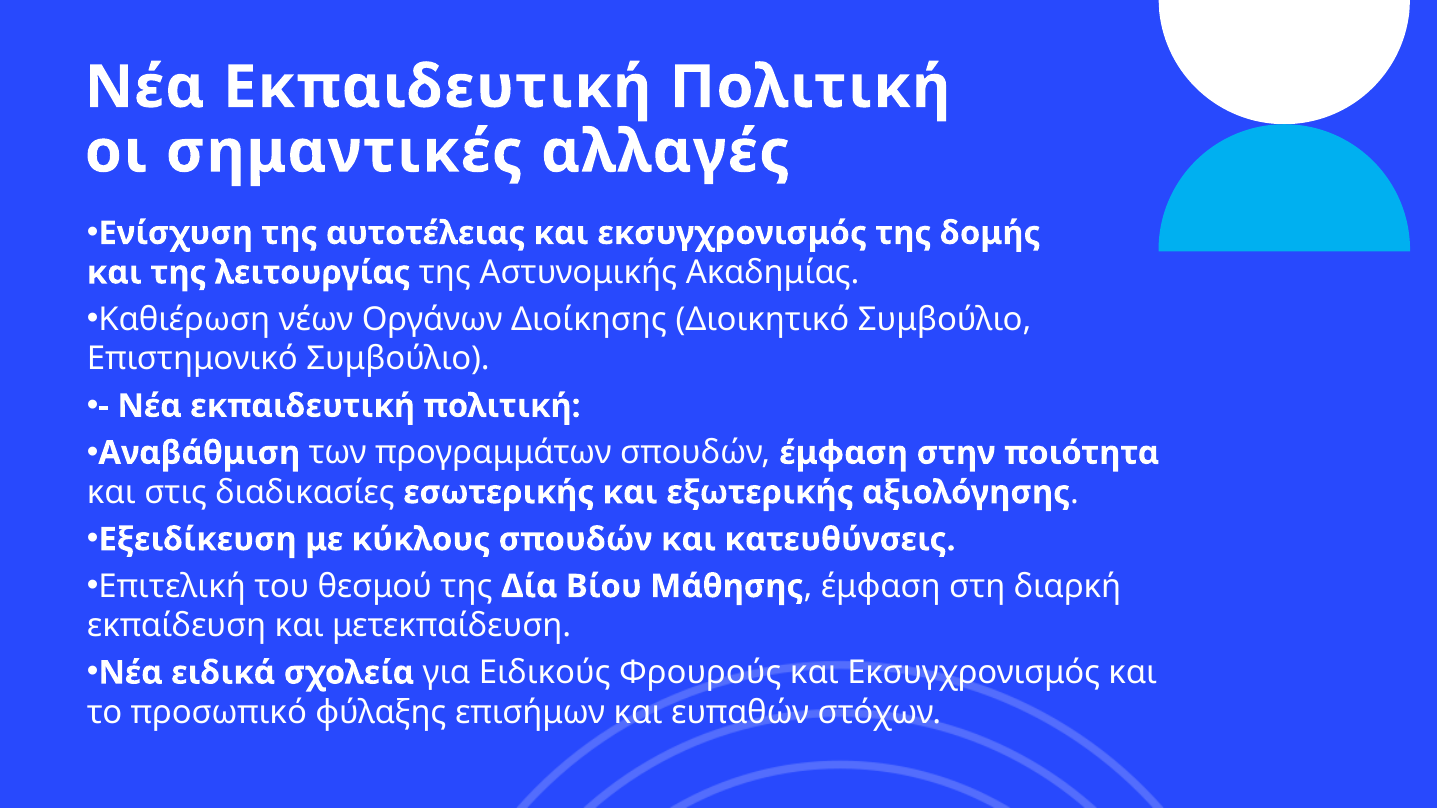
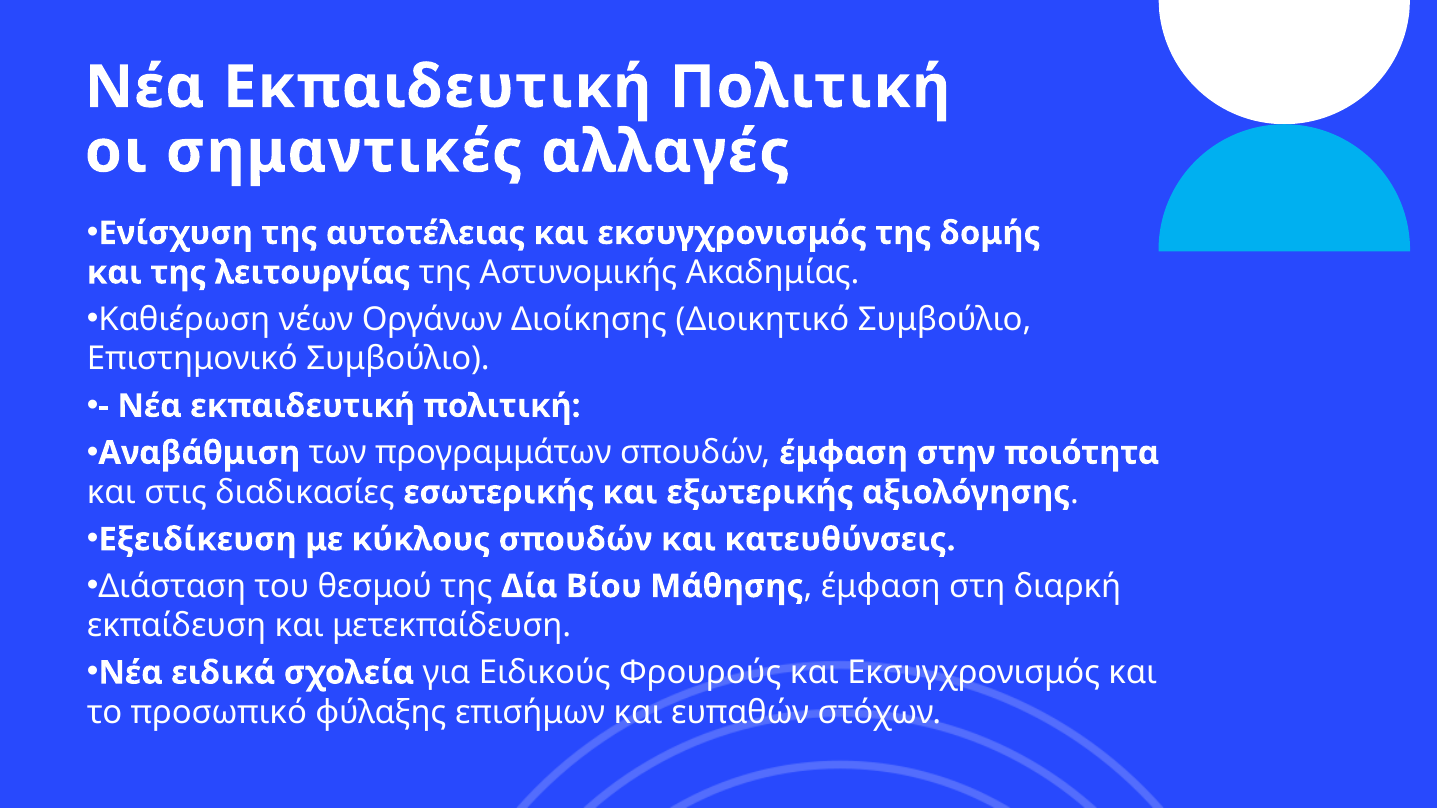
Επιτελική: Επιτελική -> Διάσταση (172, 587)
